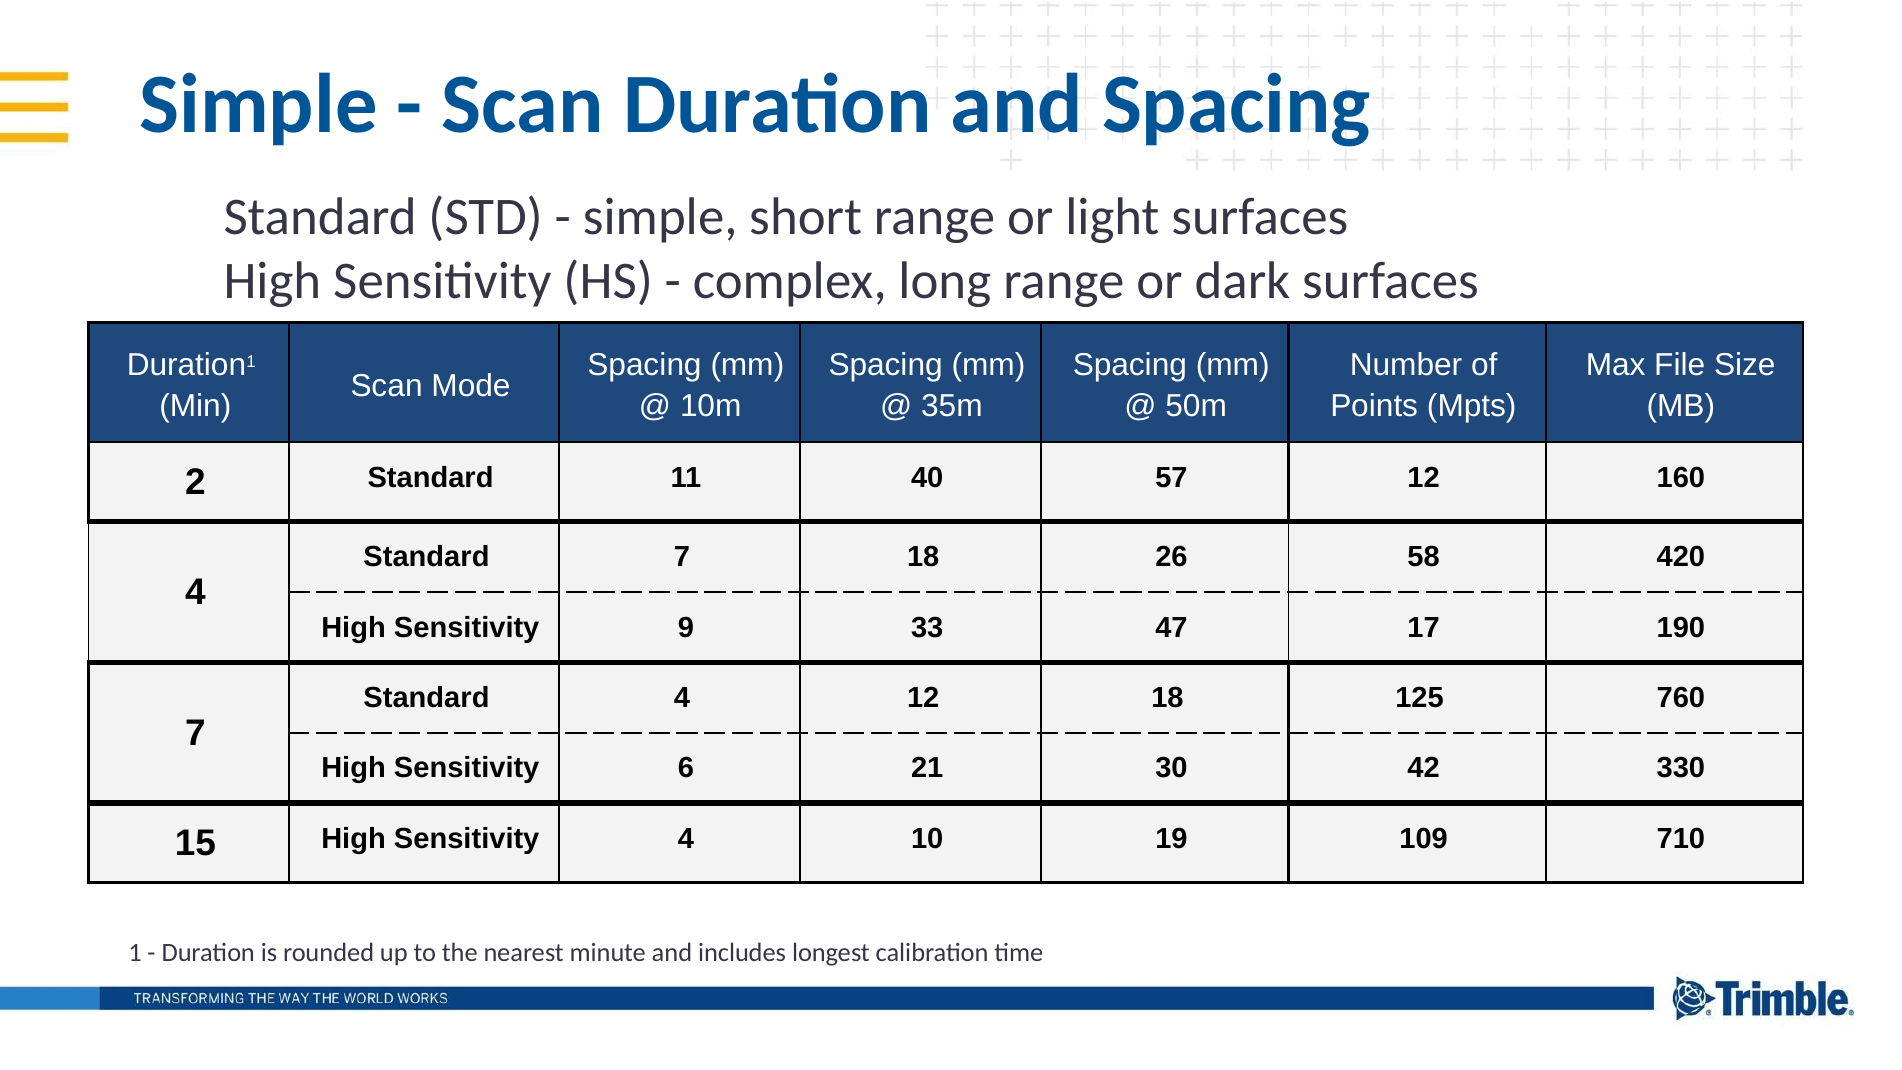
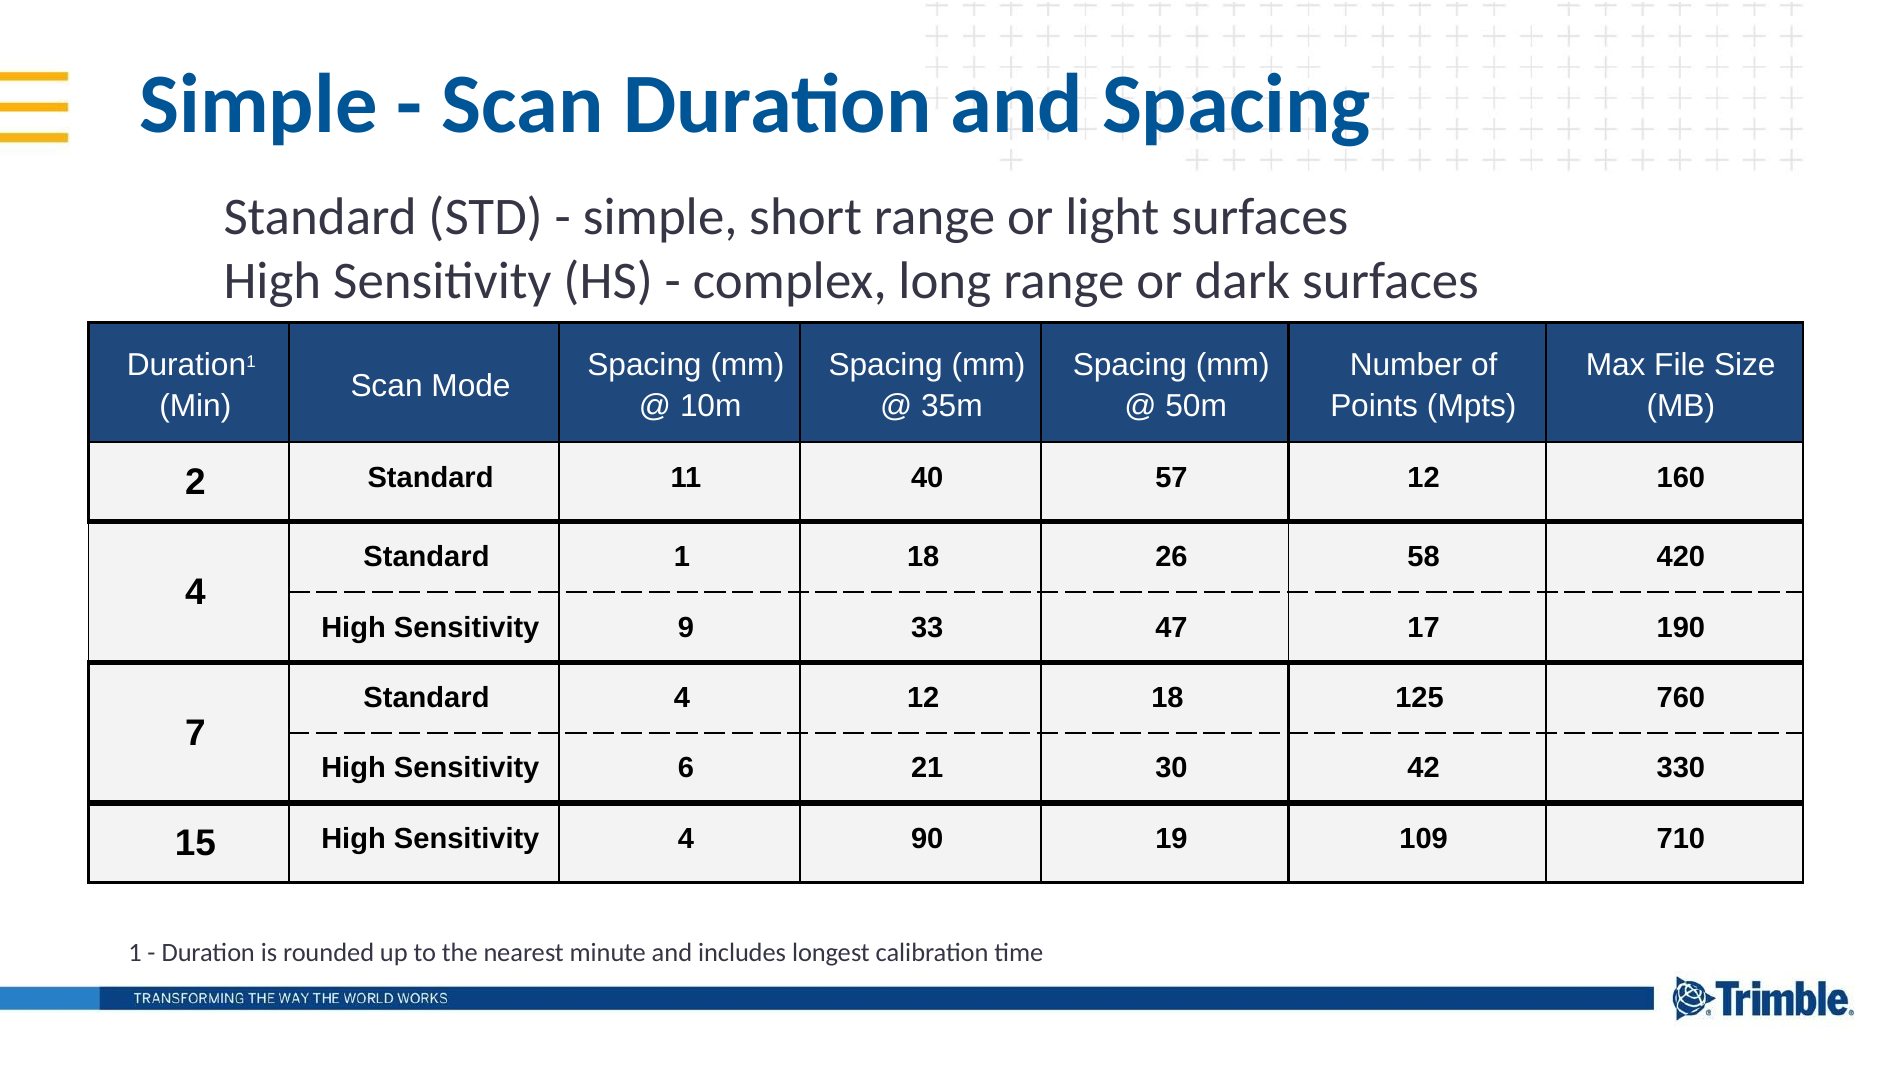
Standard 7: 7 -> 1 (682, 557)
10: 10 -> 90 (927, 839)
